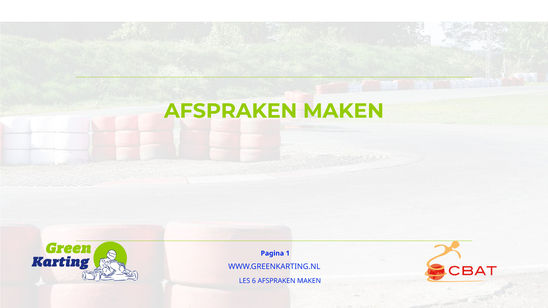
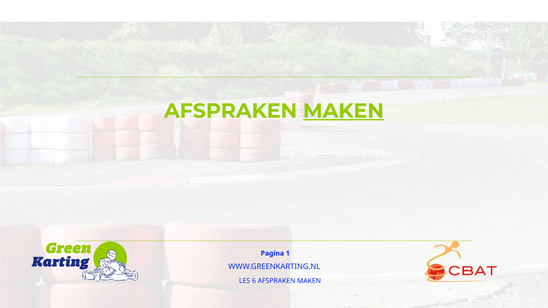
MAKEN underline: none -> present (343, 111)
